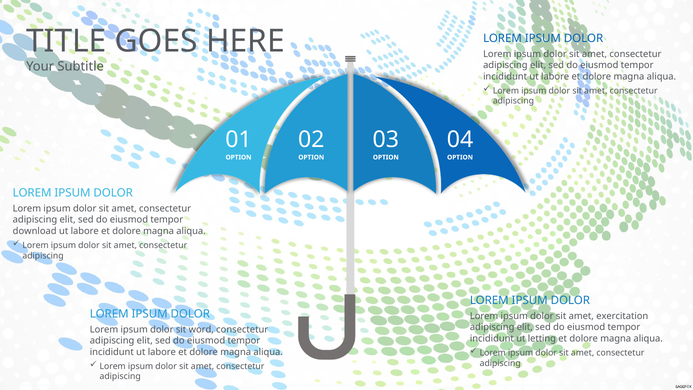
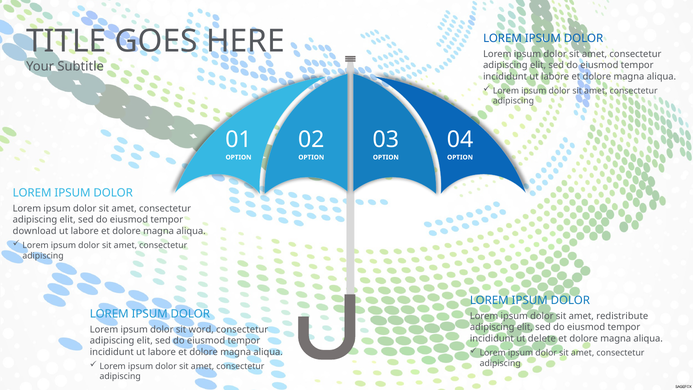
exercitation: exercitation -> redistribute (622, 316)
letting: letting -> delete (542, 338)
